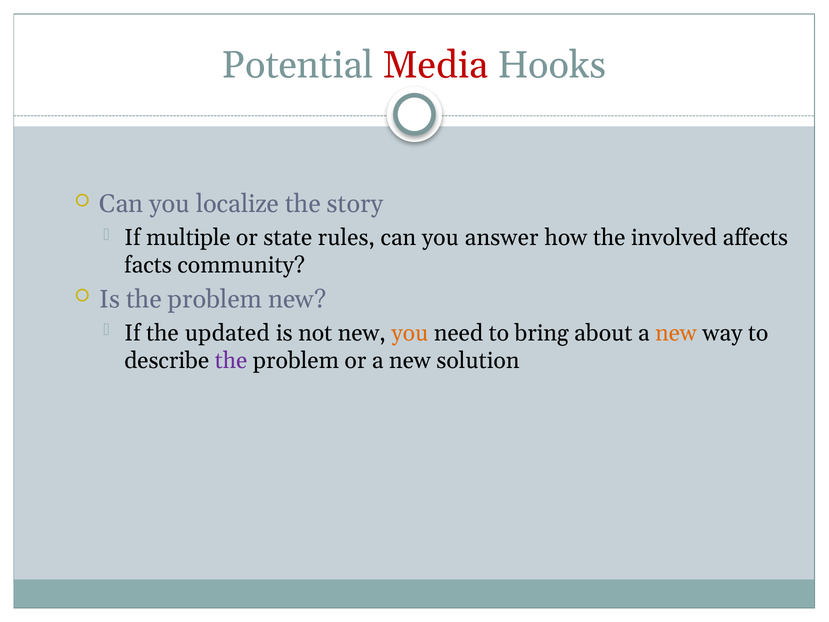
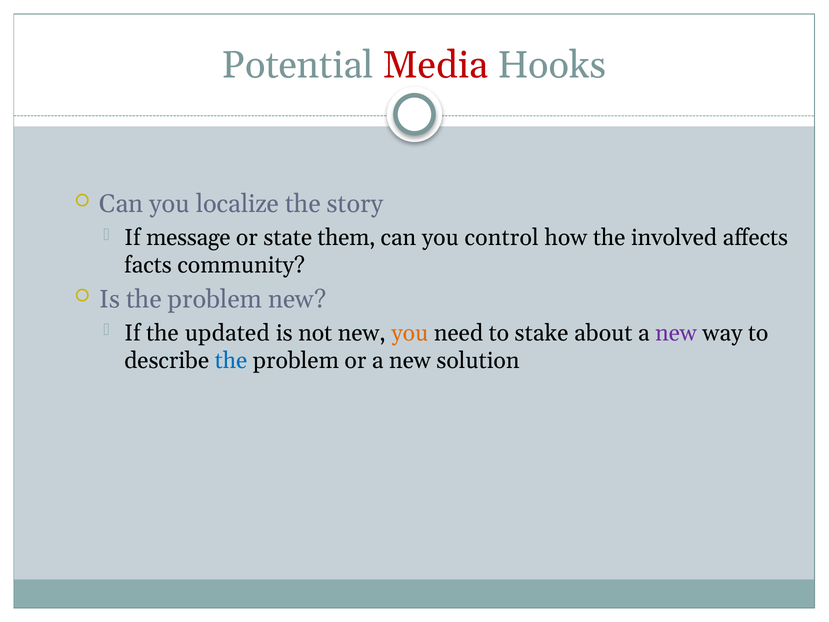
multiple: multiple -> message (188, 237)
rules: rules -> them (346, 237)
answer: answer -> control (502, 237)
bring: bring -> stake (542, 333)
new colour: orange -> purple (676, 333)
the colour: purple -> blue (231, 360)
